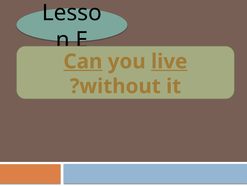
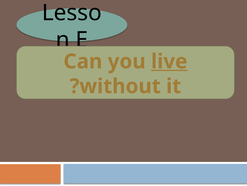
Can underline: present -> none (83, 61)
